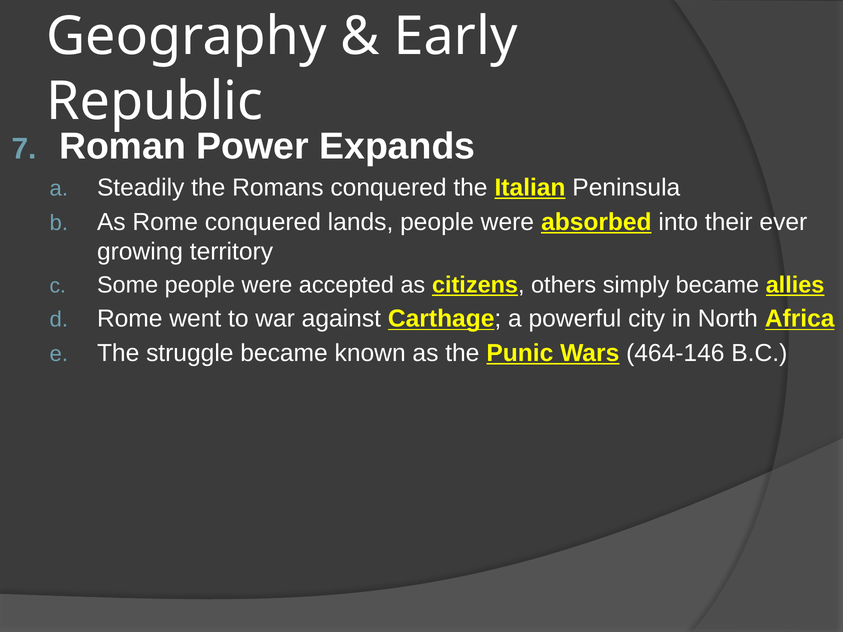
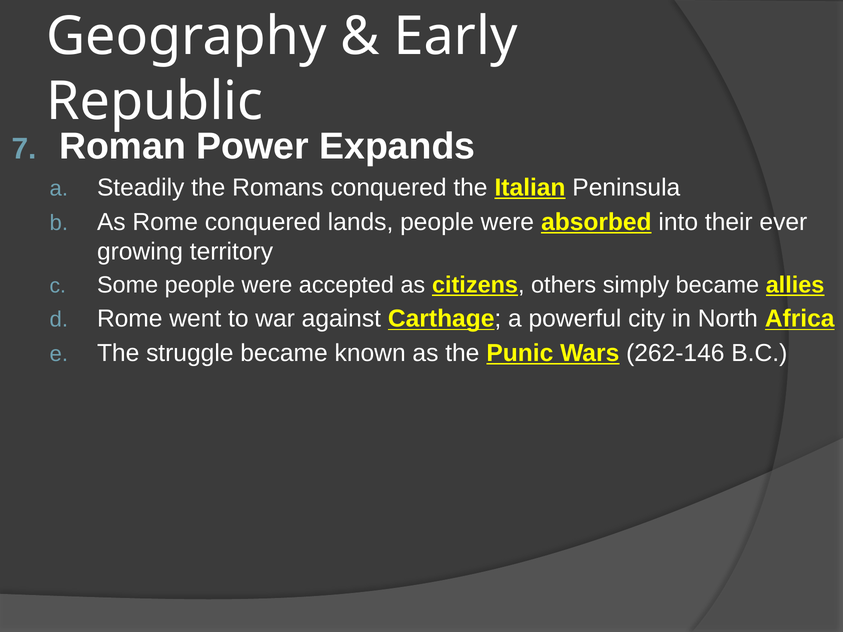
464-146: 464-146 -> 262-146 (675, 353)
